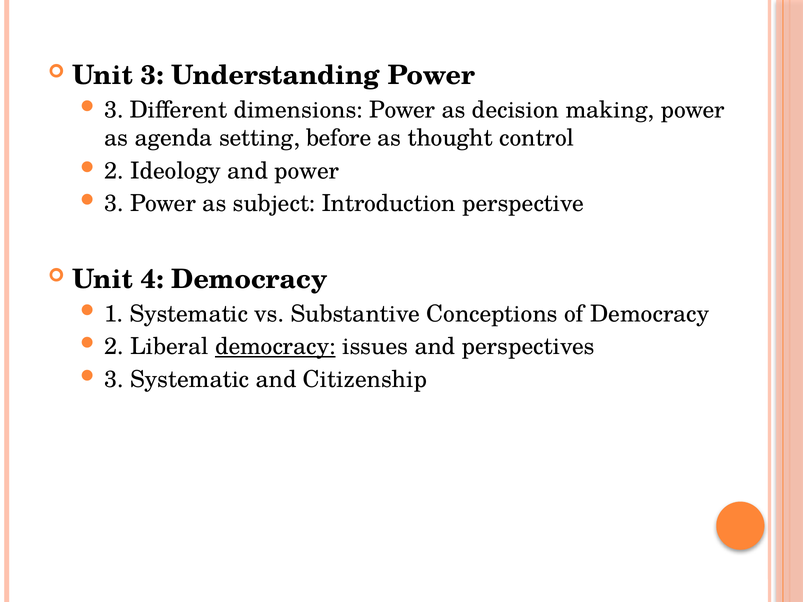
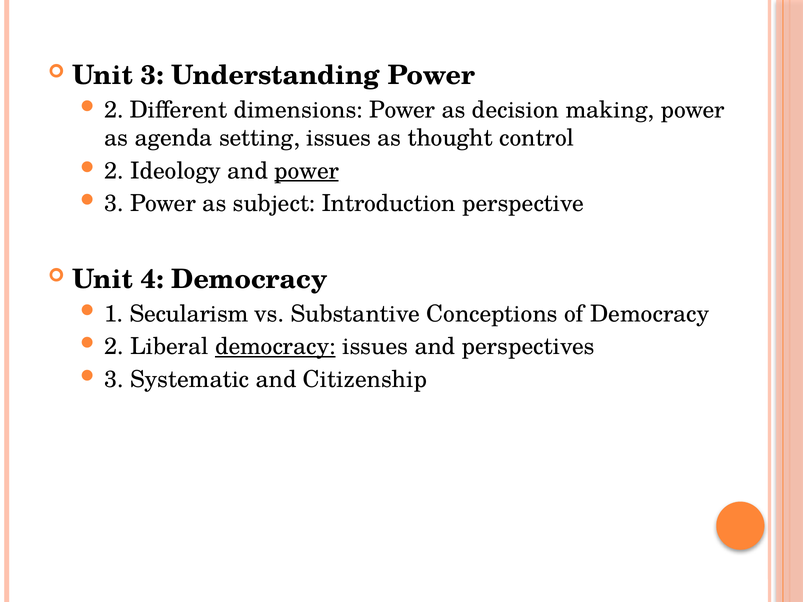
3: 3 -> 2 (114, 110)
setting before: before -> issues (339, 138)
power underline: none -> present (307, 171)
1 Systematic: Systematic -> Secularism (189, 314)
